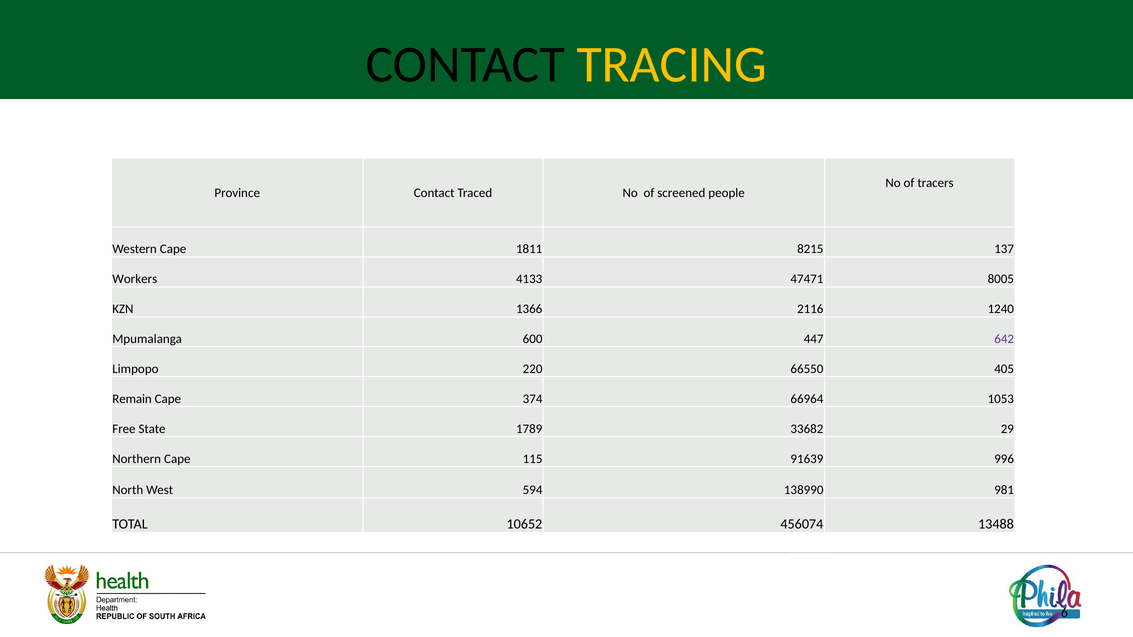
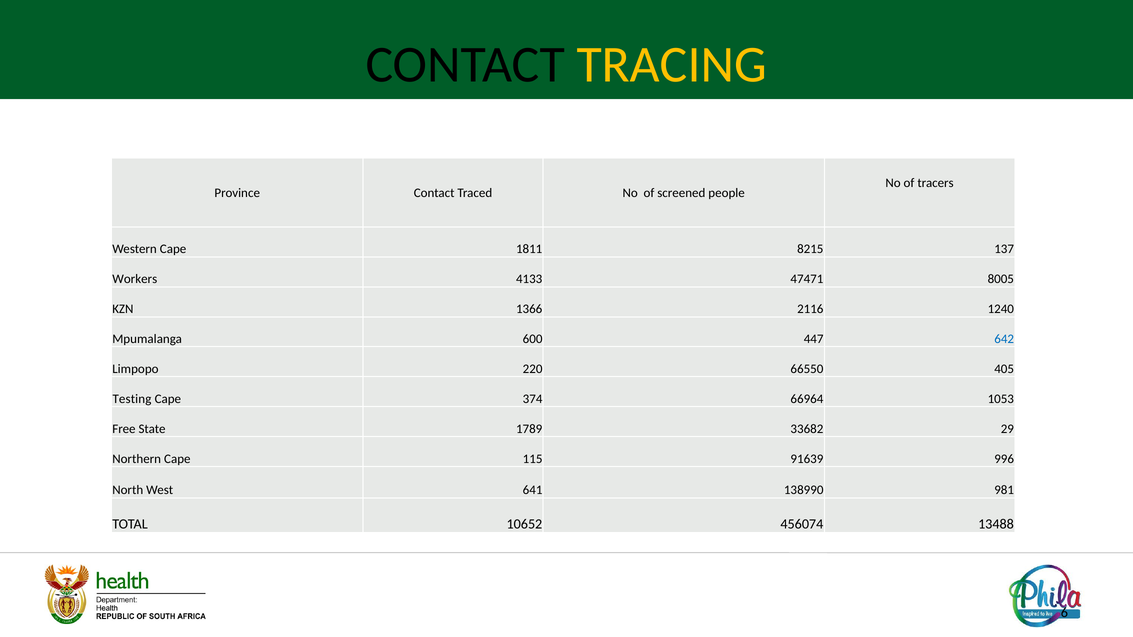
642 colour: purple -> blue (1004, 339)
Remain: Remain -> Testing (132, 399)
594: 594 -> 641 (533, 490)
